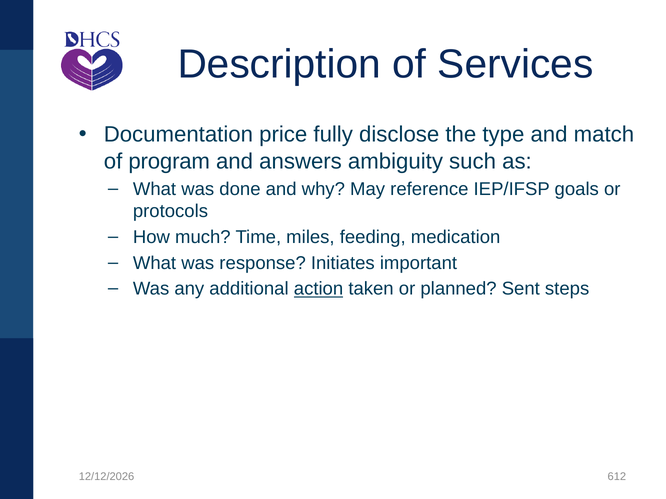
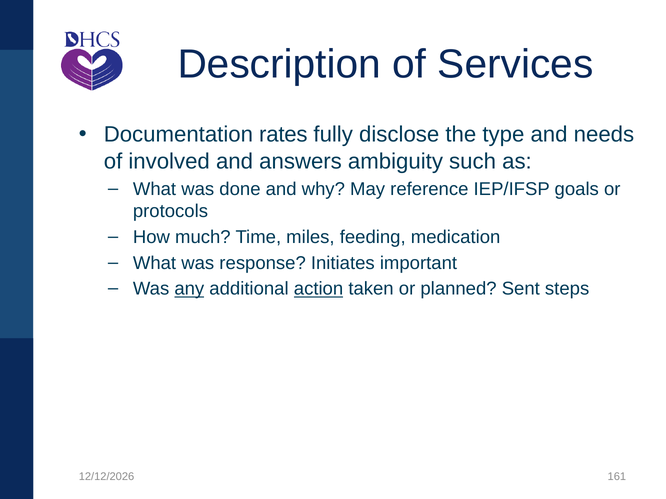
price: price -> rates (283, 135)
match: match -> needs (604, 135)
program: program -> involved (169, 161)
any underline: none -> present (189, 289)
612: 612 -> 161 (617, 477)
